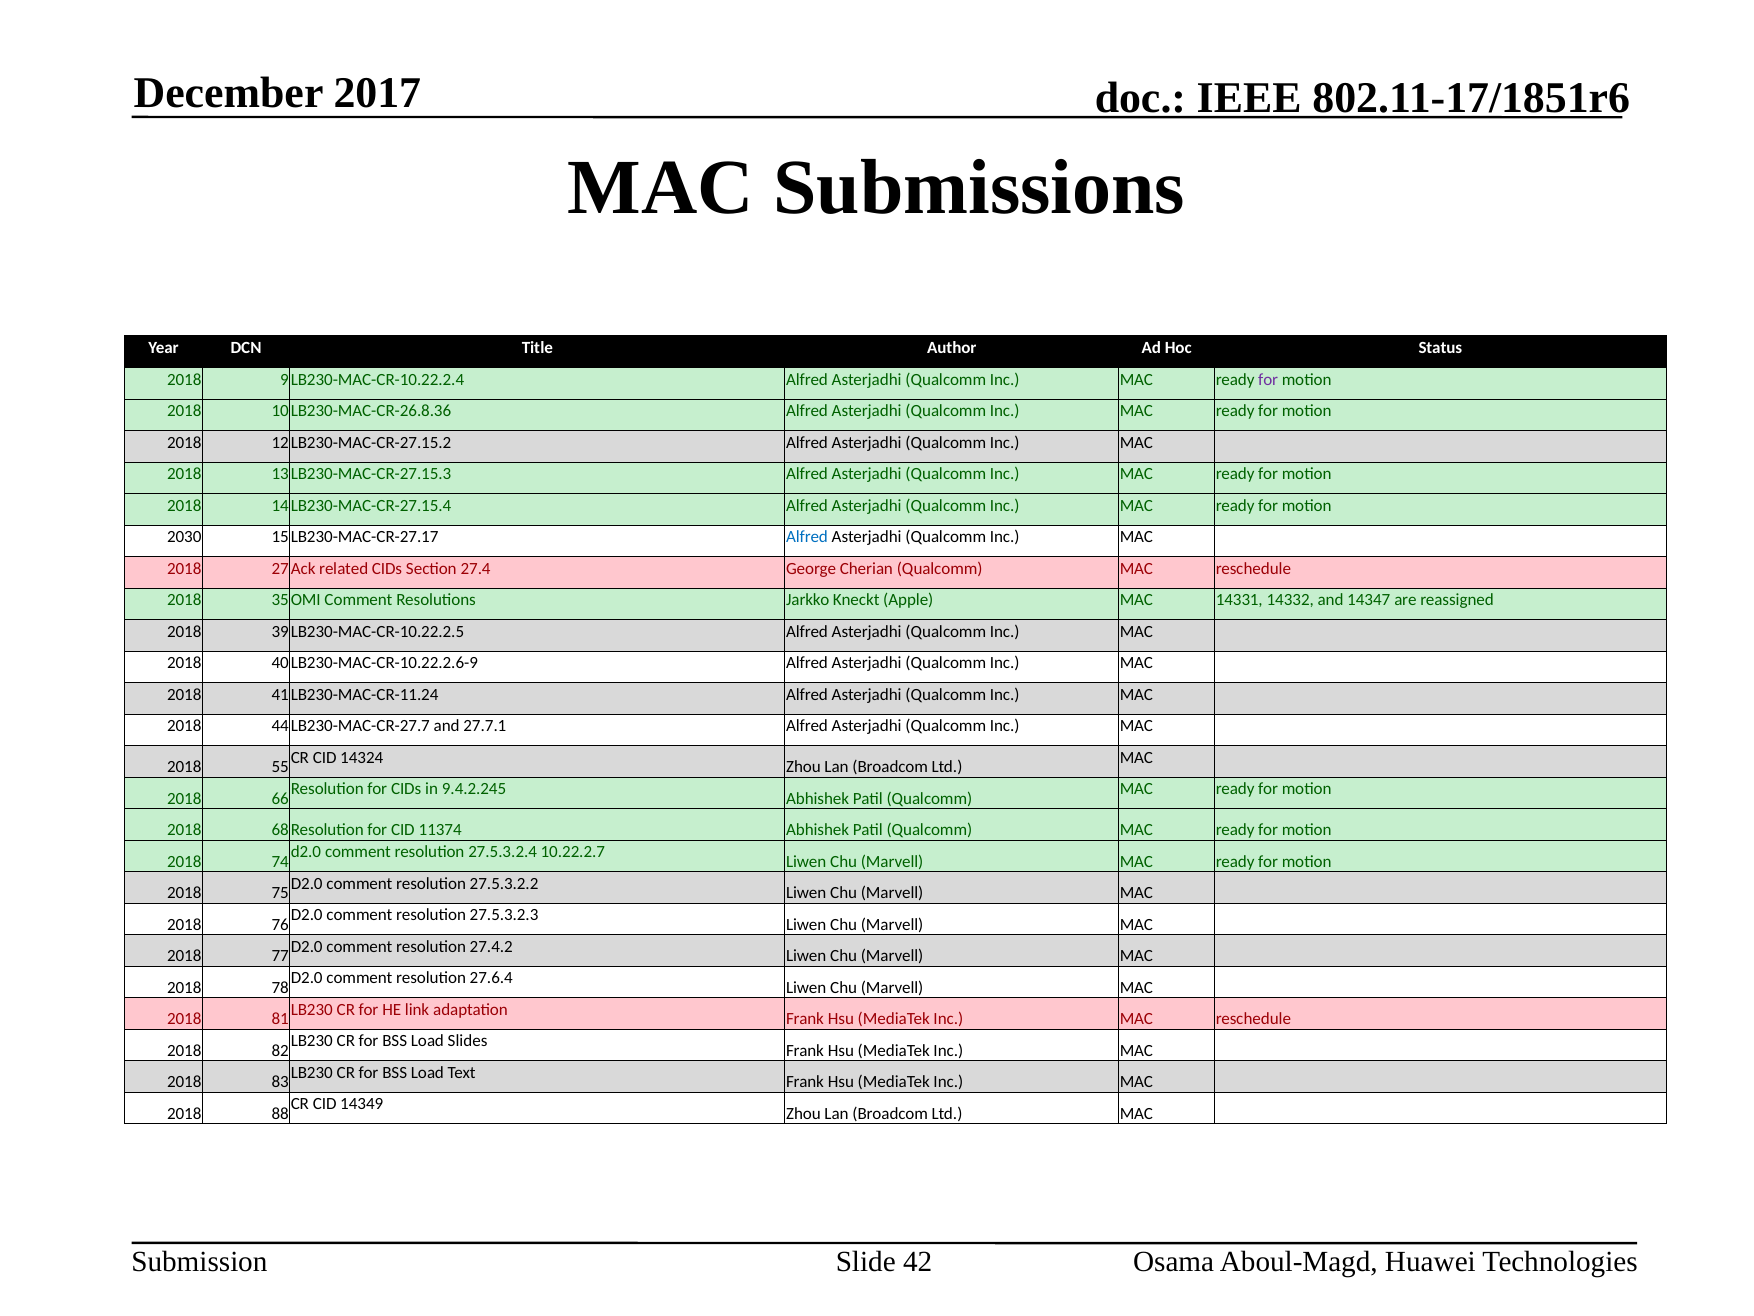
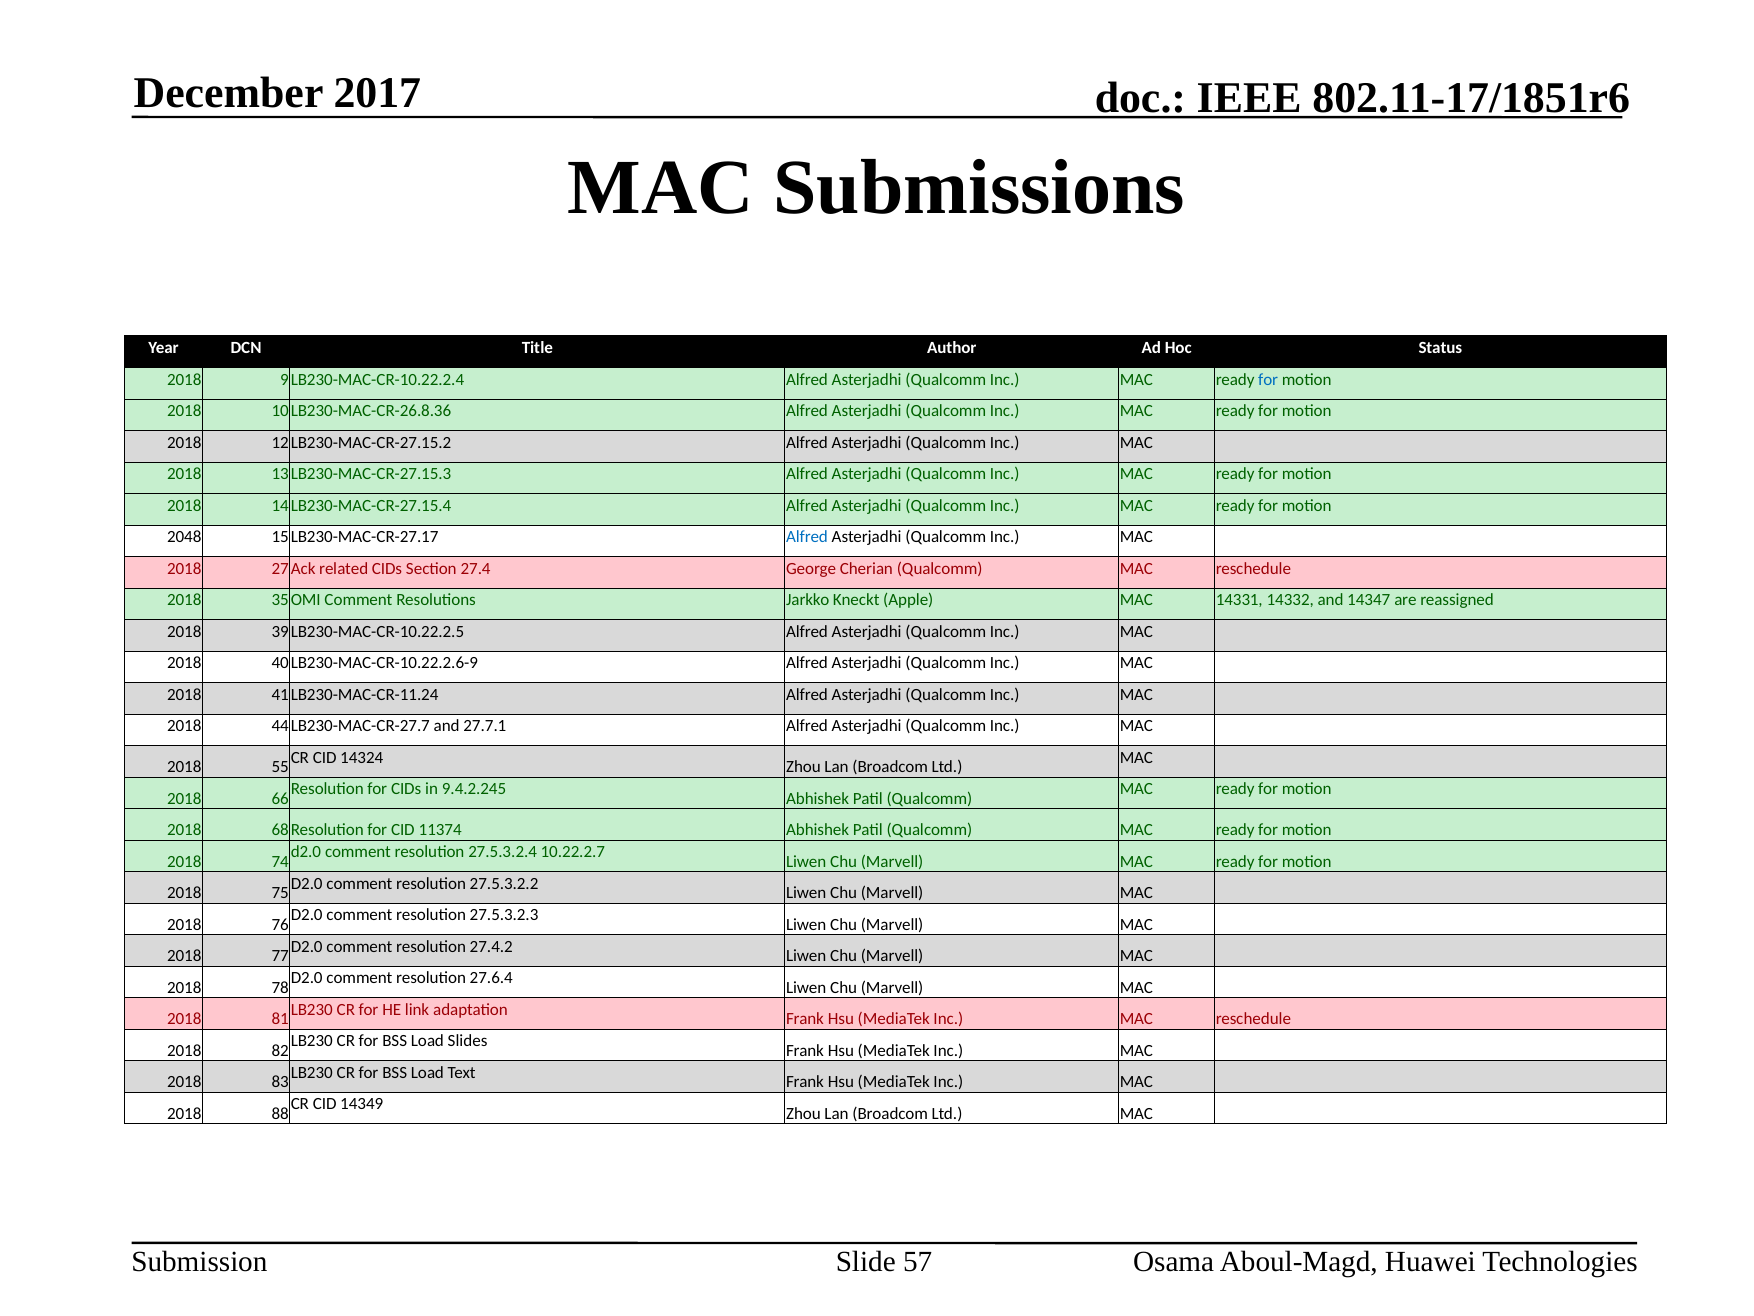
for colour: purple -> blue (1268, 379)
2030: 2030 -> 2048 (184, 537)
42: 42 -> 57 (918, 1262)
